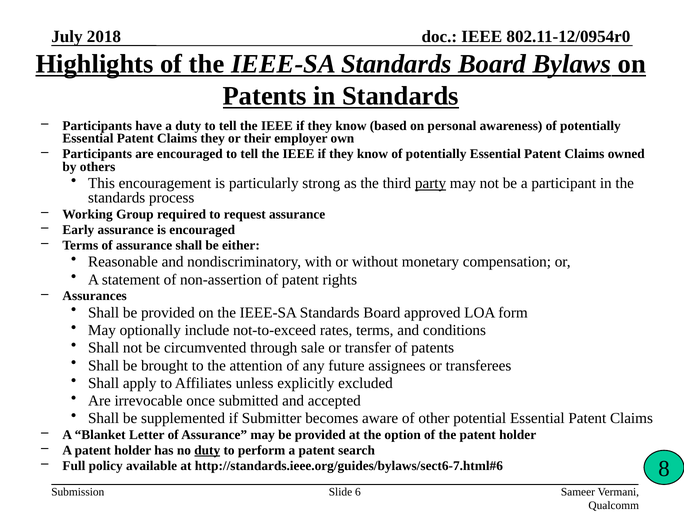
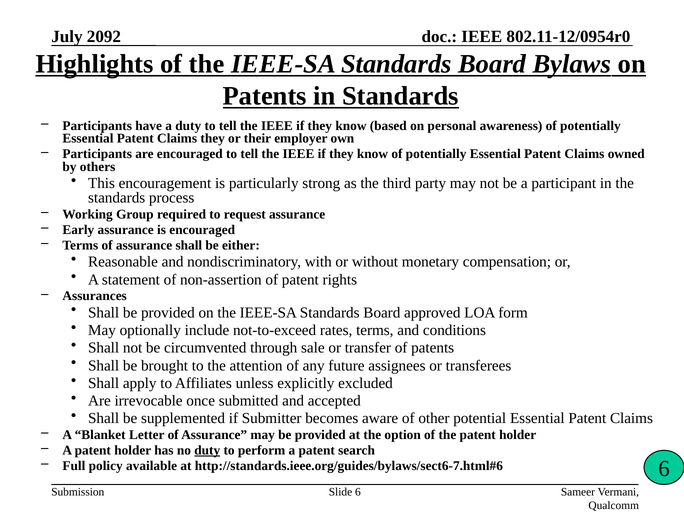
2018: 2018 -> 2092 (104, 37)
party underline: present -> none (431, 183)
8: 8 -> 6 (664, 469)
